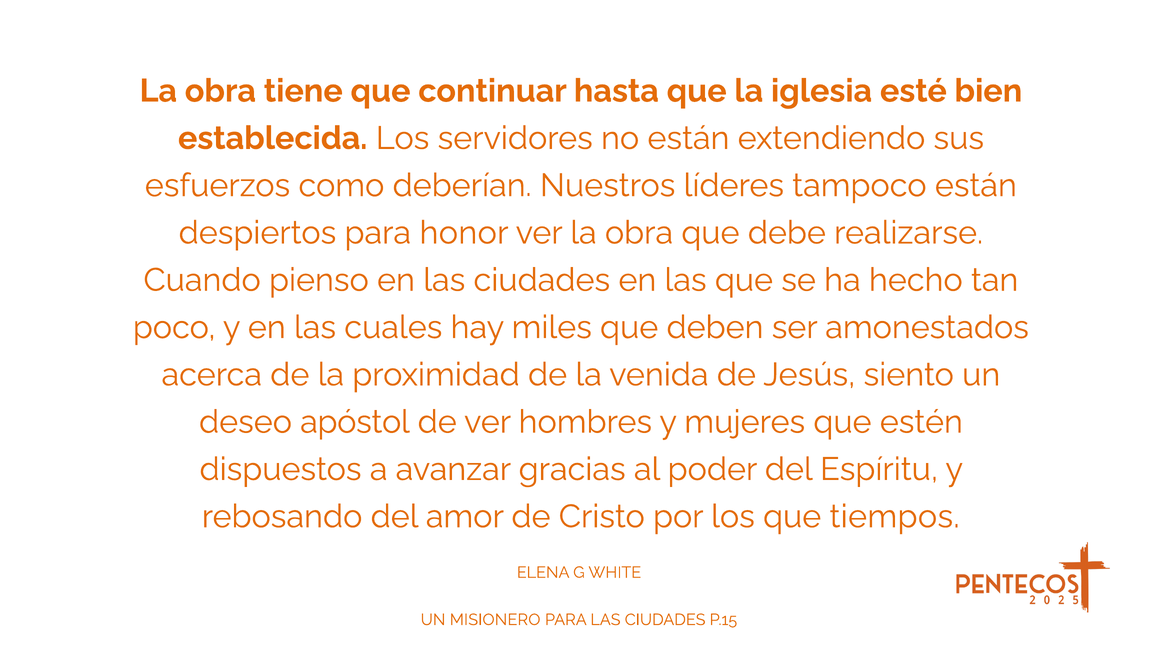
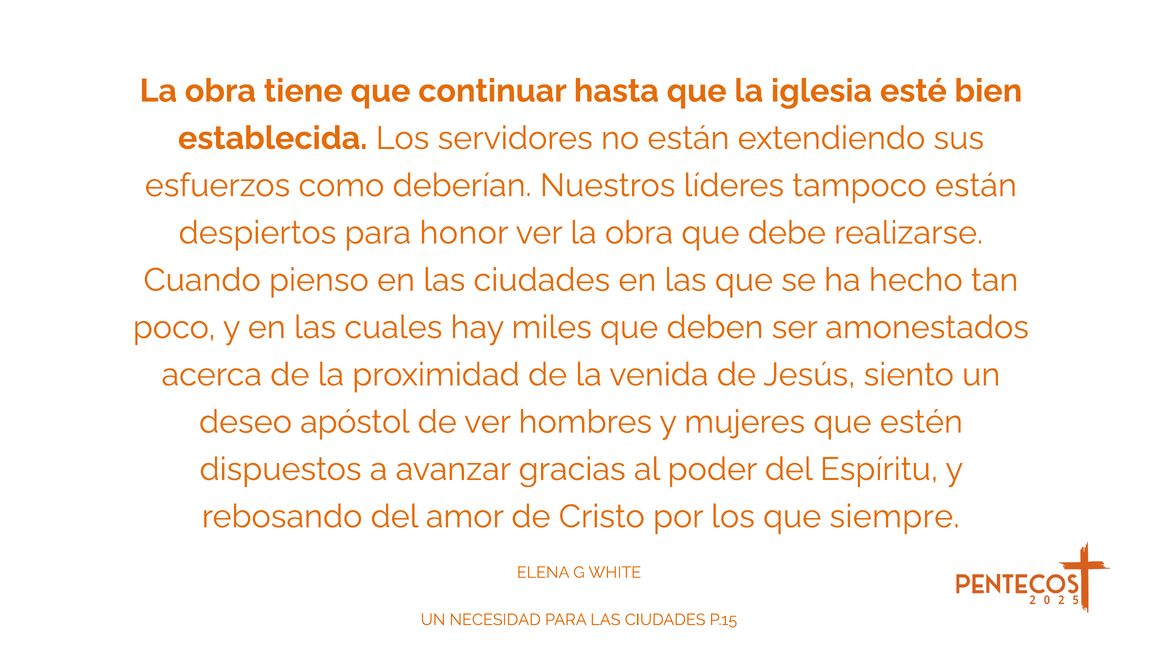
tiempos: tiempos -> siempre (895, 516)
MISIONERO: MISIONERO -> NECESIDAD (495, 619)
